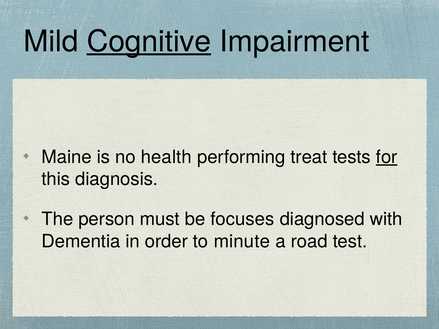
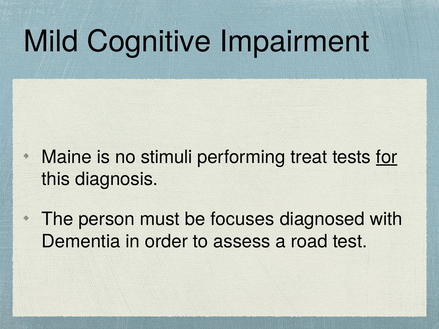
Cognitive underline: present -> none (149, 42)
health: health -> stimuli (166, 157)
minute: minute -> assess (242, 242)
